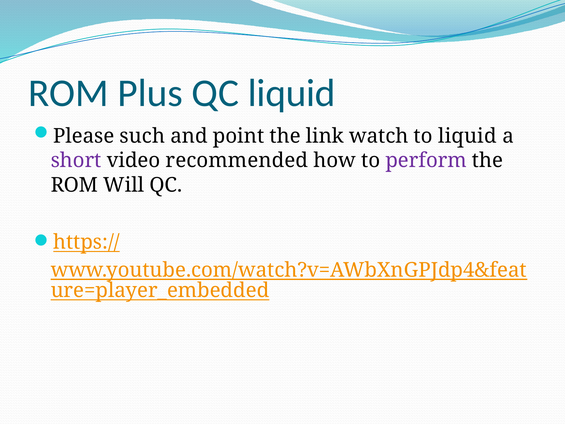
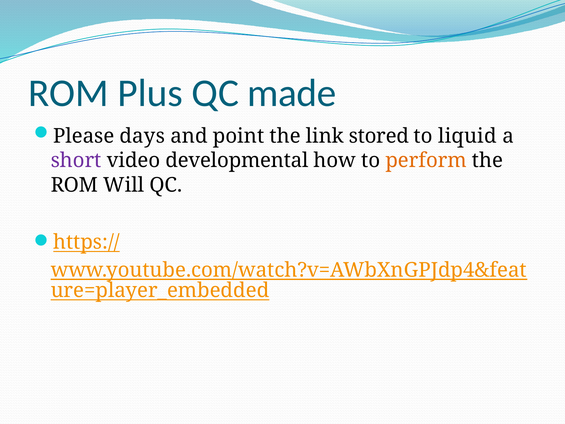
QC liquid: liquid -> made (292, 93)
such: such -> days (142, 136)
watch: watch -> stored (379, 136)
recommended: recommended -> developmental (237, 161)
perform colour: purple -> orange (426, 161)
